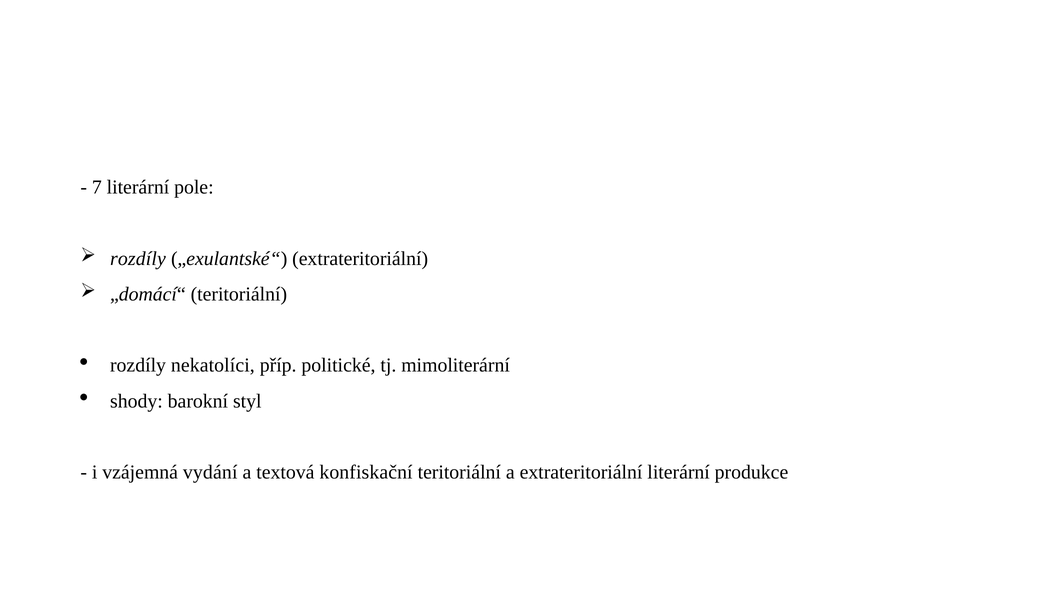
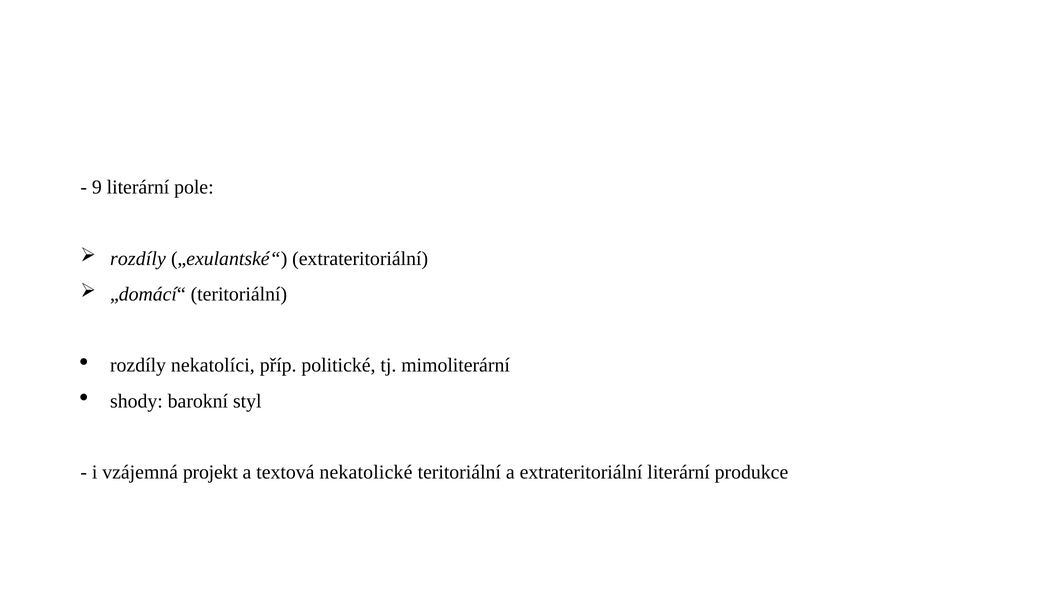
7: 7 -> 9 (97, 187)
vydání: vydání -> projekt (210, 472)
konfiskační: konfiskační -> nekatolické (366, 472)
